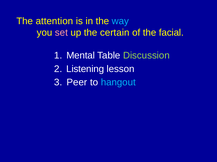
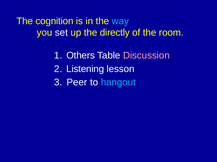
attention: attention -> cognition (54, 21)
set colour: pink -> white (61, 33)
certain: certain -> directly (115, 33)
facial: facial -> room (171, 33)
Mental: Mental -> Others (81, 56)
Discussion colour: light green -> pink (146, 56)
